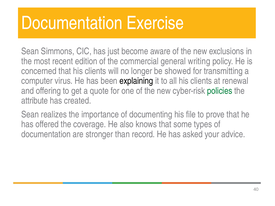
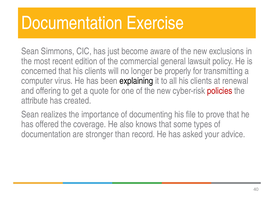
writing: writing -> lawsuit (199, 61)
showed: showed -> properly (178, 71)
policies colour: green -> red (220, 91)
